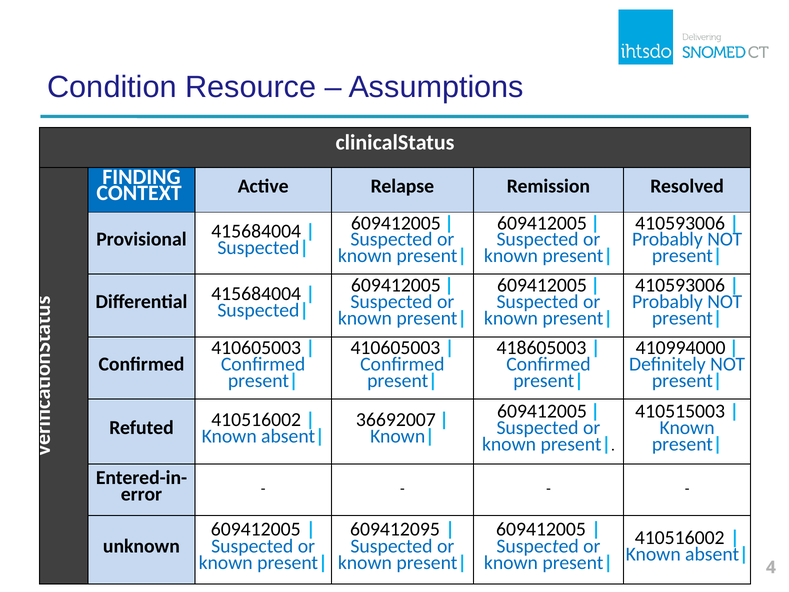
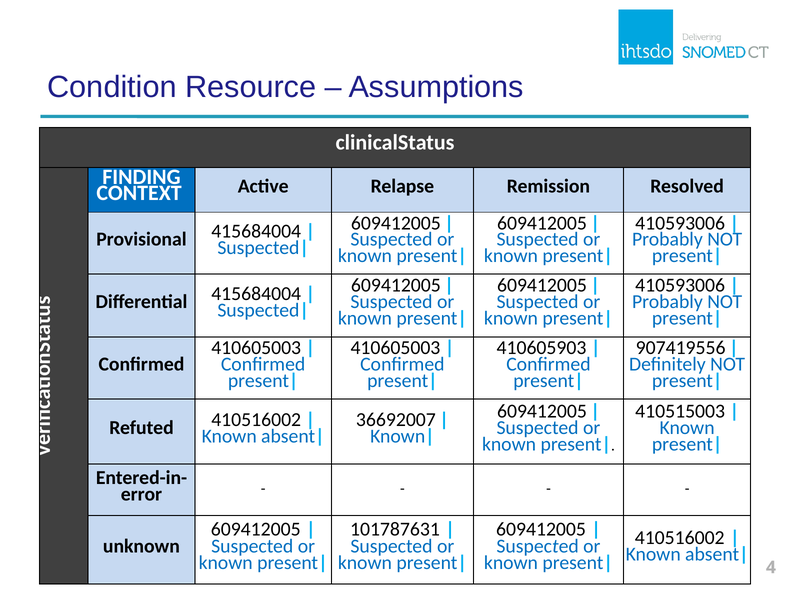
418605003: 418605003 -> 410605903 (541, 348)
410994000: 410994000 -> 907419556 (681, 348)
609412095: 609412095 -> 101787631 (395, 529)
